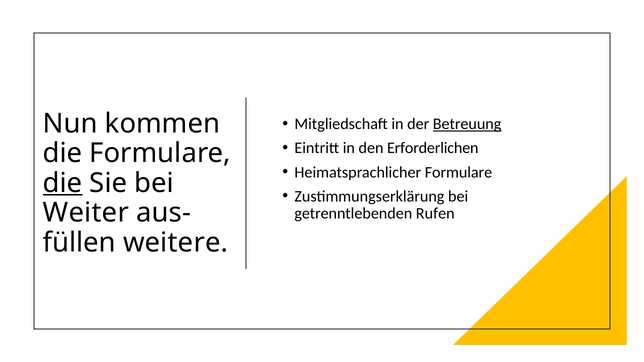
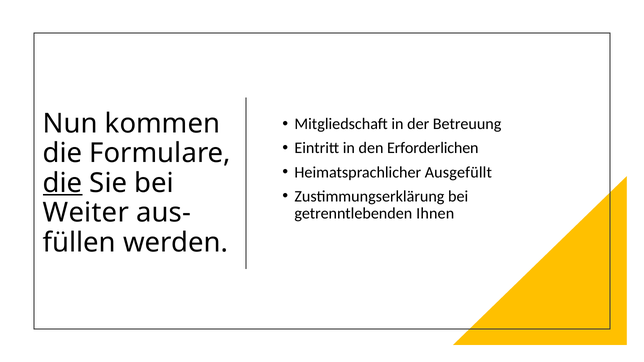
Betreuung underline: present -> none (467, 124)
Heimatsprachlicher Formulare: Formulare -> Ausgefüllt (458, 172)
Rufen: Rufen -> Ihnen (435, 214)
weitere: weitere -> werden (176, 243)
